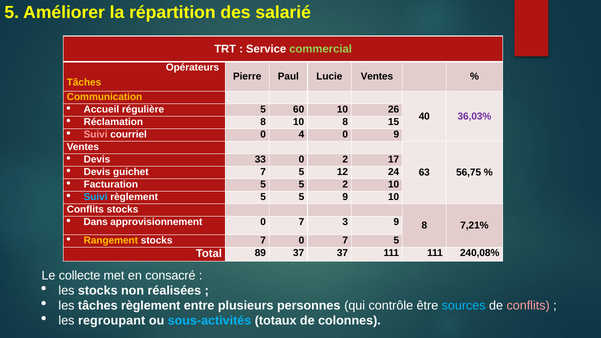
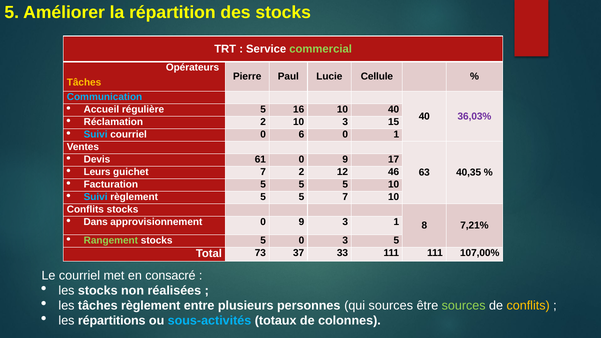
des salarié: salarié -> stocks (283, 12)
Lucie Ventes: Ventes -> Cellule (377, 77)
Communication colour: yellow -> light blue (105, 97)
60: 60 -> 16 (299, 109)
10 26: 26 -> 40 (394, 109)
Réclamation 8: 8 -> 2 (263, 122)
10 8: 8 -> 3 (345, 122)
Suivi colour: pink -> light blue (96, 134)
4: 4 -> 6 (301, 134)
0 9: 9 -> 1 (396, 134)
33: 33 -> 61 (260, 159)
2: 2 -> 9 (345, 159)
Devis: Devis -> Leurs (97, 172)
guichet 7 5: 5 -> 2 (301, 172)
24: 24 -> 46 (394, 172)
56,75: 56,75 -> 40,35 (469, 173)
5 5 2: 2 -> 5 (345, 184)
5 9: 9 -> 7 (345, 197)
approvisionnement 0 7: 7 -> 9 (301, 222)
3 9: 9 -> 1 (396, 222)
Rangement colour: yellow -> light green (111, 240)
stocks 7: 7 -> 5 (263, 240)
7: 7 -> 3 (345, 240)
89: 89 -> 73 (260, 253)
37 37: 37 -> 33 (342, 253)
240,08%: 240,08% -> 107,00% (480, 253)
Le collecte: collecte -> courriel (80, 276)
qui contrôle: contrôle -> sources (391, 306)
sources colour: light blue -> light green (464, 306)
conflits colour: pink -> yellow (528, 306)
regroupant: regroupant -> répartitions (112, 321)
